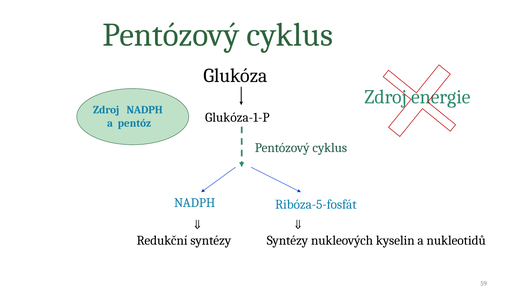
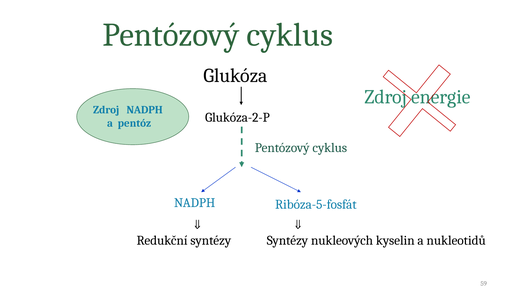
Glukóza-1-P: Glukóza-1-P -> Glukóza-2-P (237, 117)
